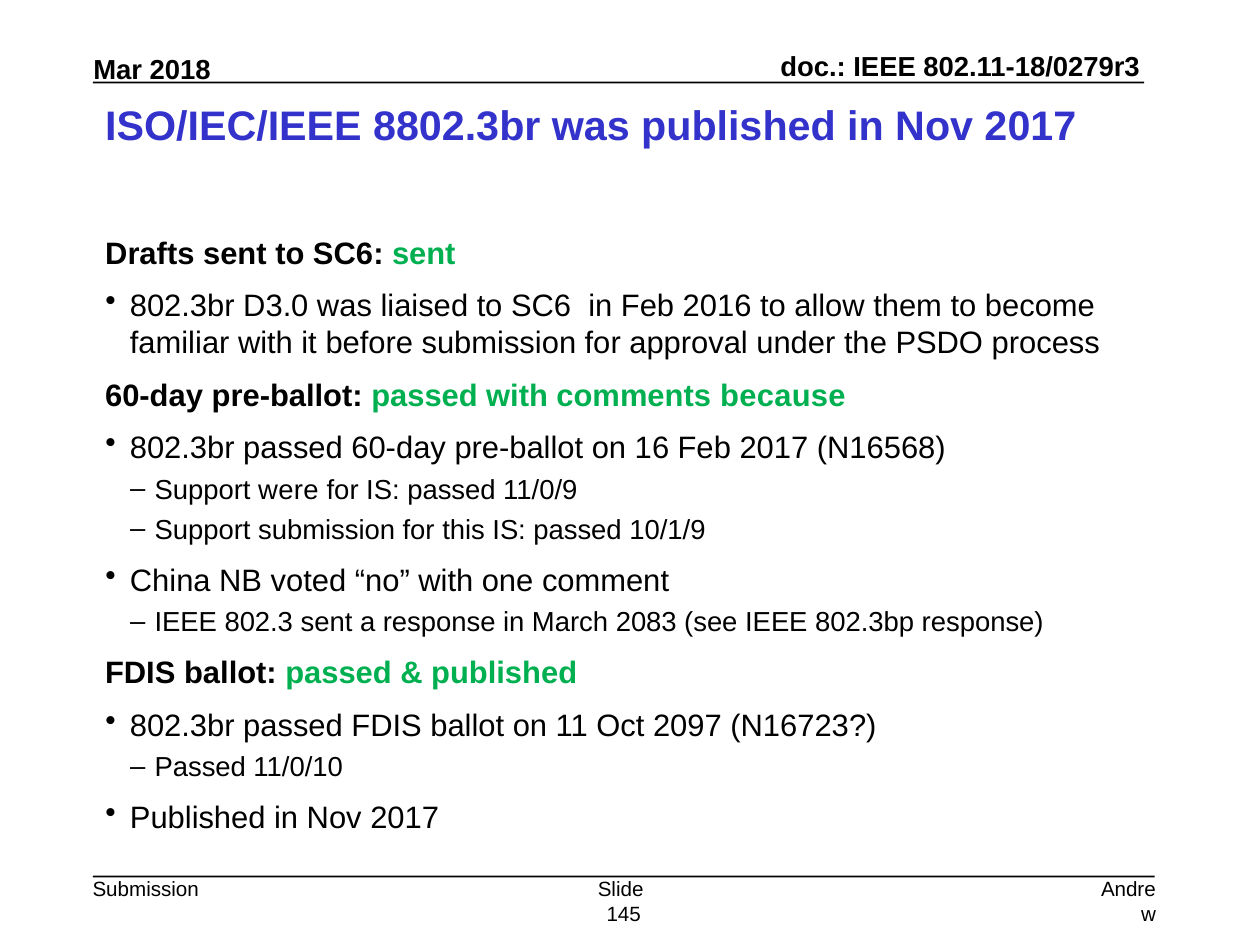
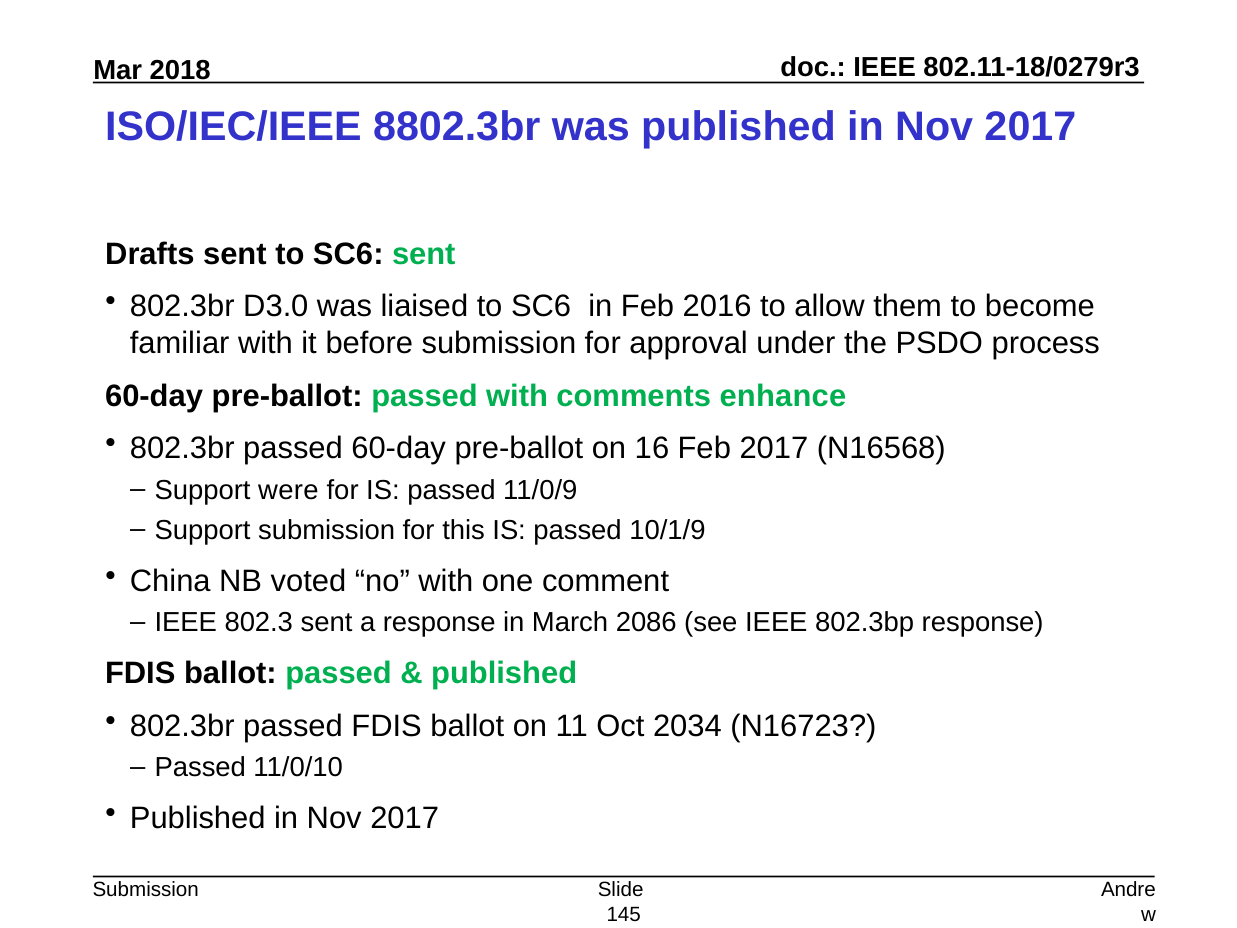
because: because -> enhance (783, 396)
2083: 2083 -> 2086 (646, 623)
2097: 2097 -> 2034 (687, 726)
